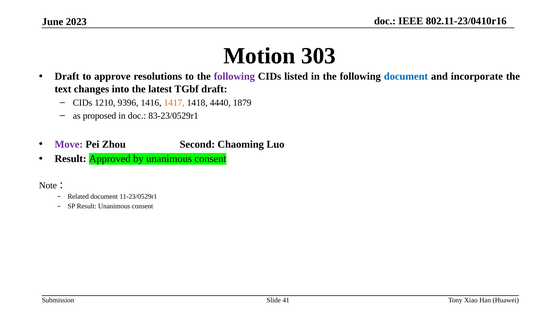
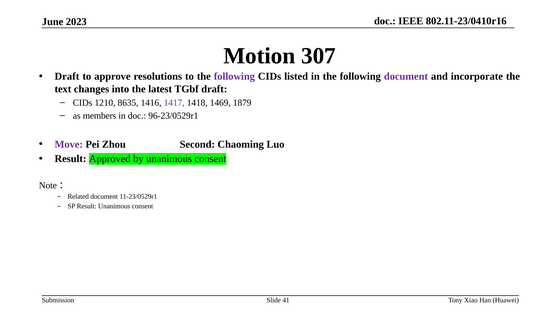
303: 303 -> 307 (319, 56)
document colour: blue -> purple (406, 76)
9396: 9396 -> 8635 (128, 103)
1417 colour: orange -> purple (174, 103)
4440: 4440 -> 1469 (220, 103)
proposed: proposed -> members (100, 116)
83-23/0529r1: 83-23/0529r1 -> 96-23/0529r1 (173, 116)
